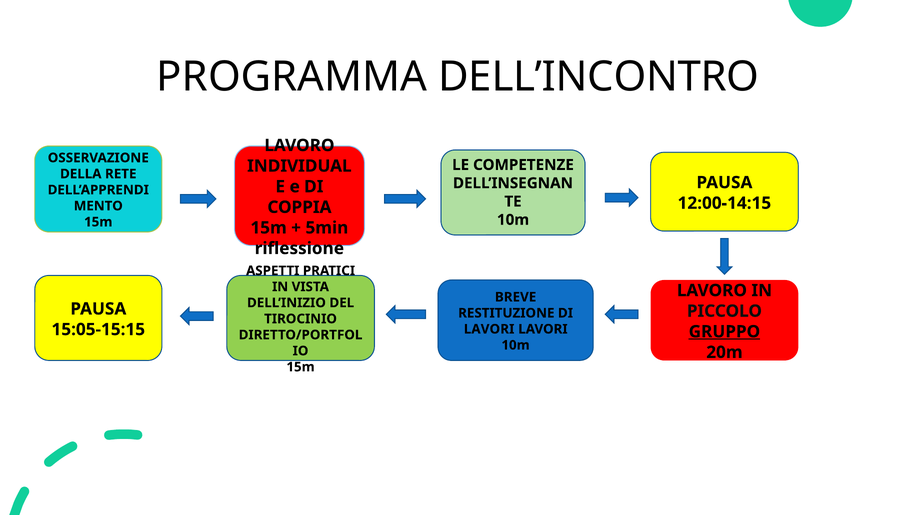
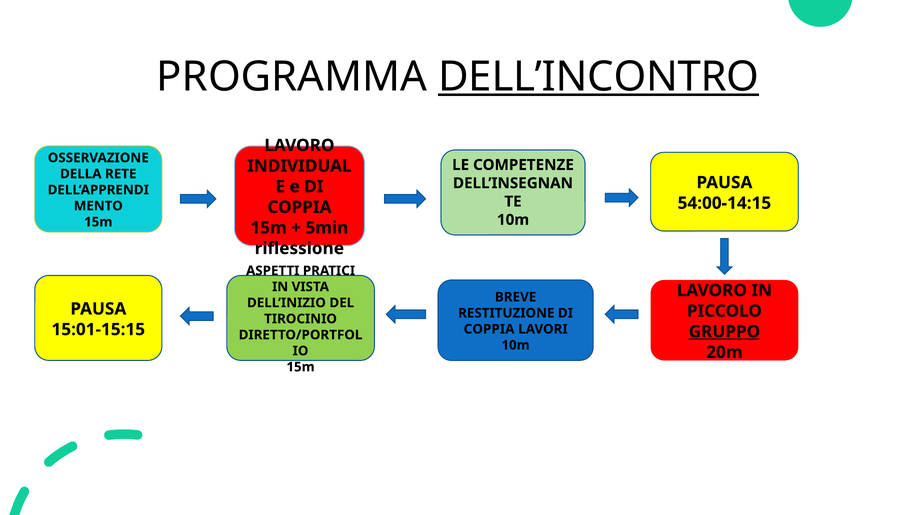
DELL’INCONTRO underline: none -> present (599, 77)
12:00-14:15: 12:00-14:15 -> 54:00-14:15 (724, 203)
15:05-15:15: 15:05-15:15 -> 15:01-15:15 (98, 330)
LAVORI: LAVORI -> COPPIA (489, 329)
